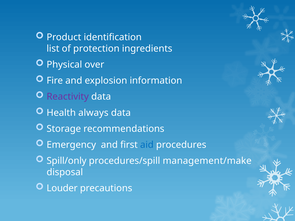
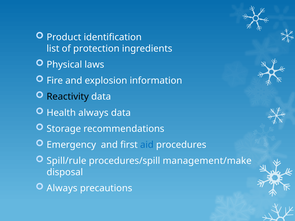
over: over -> laws (94, 65)
Reactivity colour: purple -> black (68, 97)
Spill/only: Spill/only -> Spill/rule (66, 161)
Louder: Louder -> Always (62, 188)
